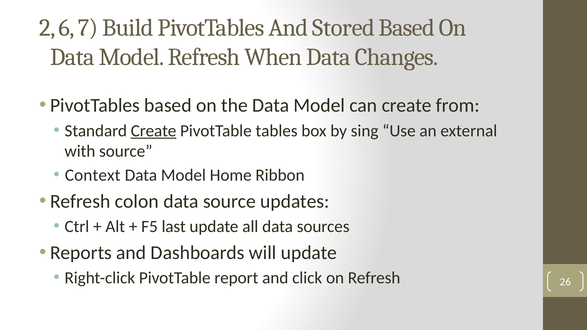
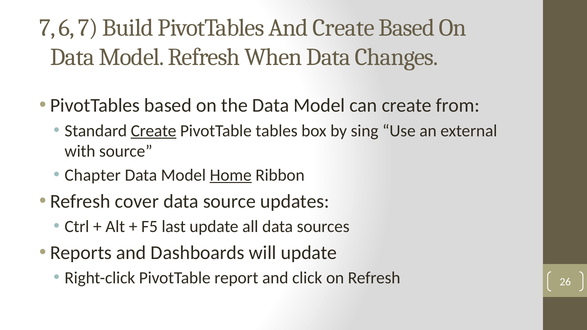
2: 2 -> 7 (47, 28)
And Stored: Stored -> Create (344, 28)
Context: Context -> Chapter (93, 175)
Home underline: none -> present (231, 175)
colon: colon -> cover (137, 201)
